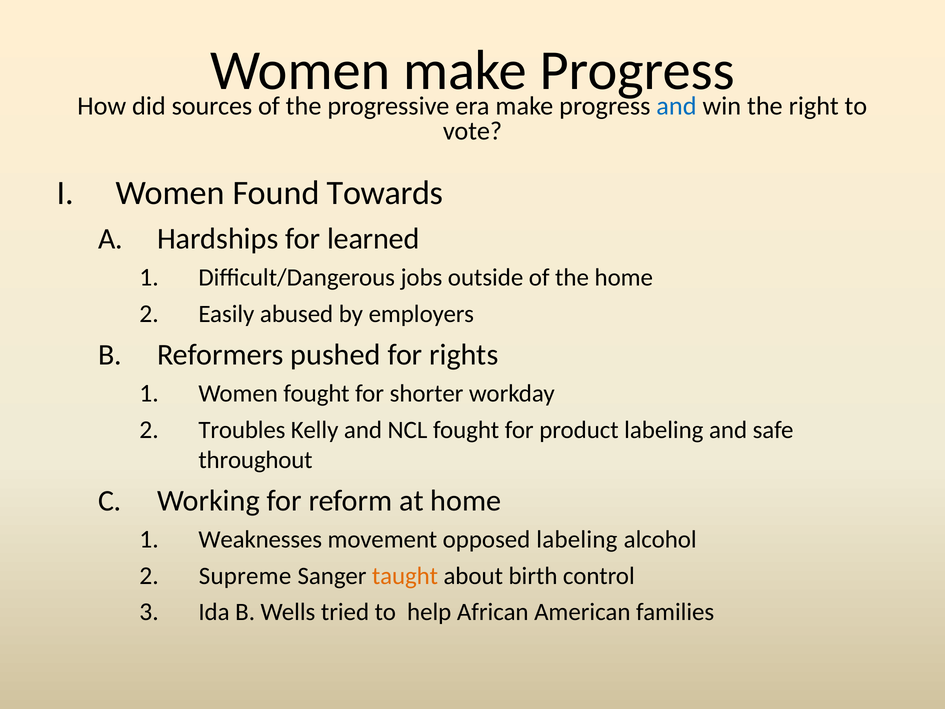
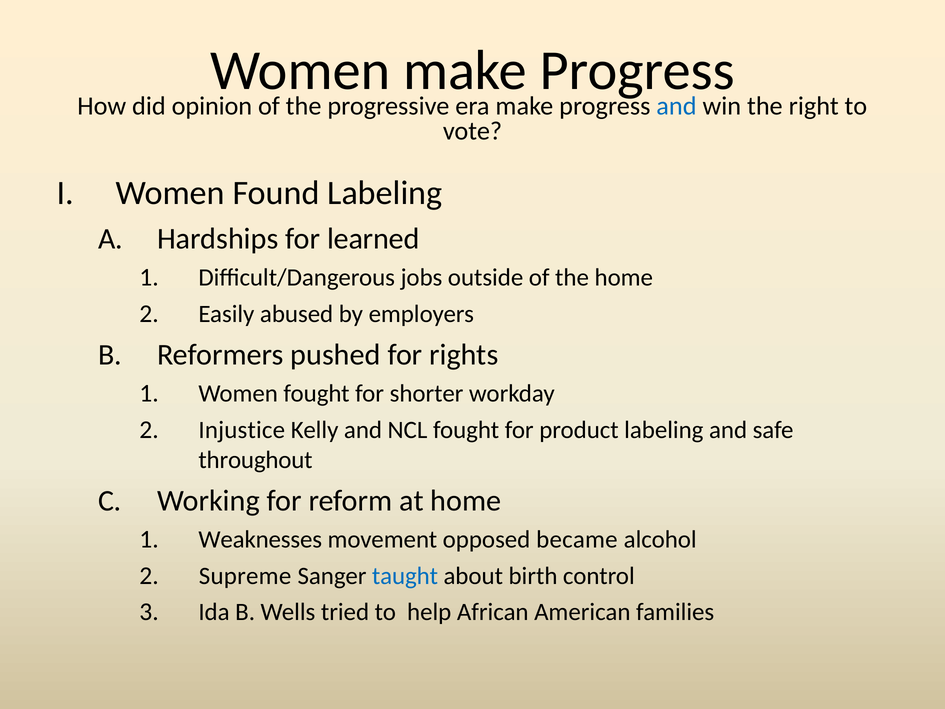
sources: sources -> opinion (212, 106)
Found Towards: Towards -> Labeling (385, 193)
Troubles: Troubles -> Injustice (242, 430)
opposed labeling: labeling -> became (577, 539)
taught colour: orange -> blue (405, 576)
